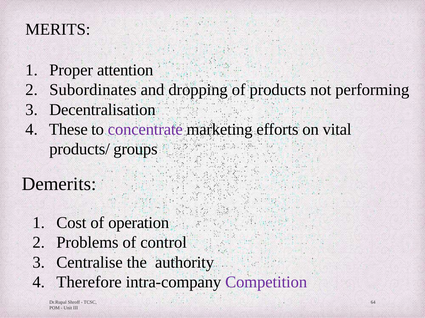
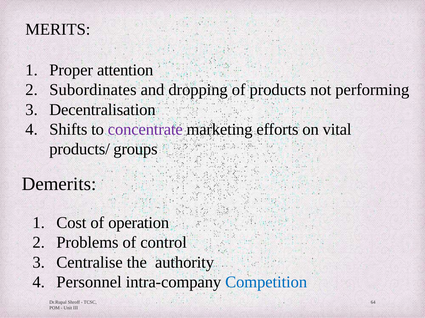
These: These -> Shifts (68, 130)
Therefore: Therefore -> Personnel (89, 283)
Competition colour: purple -> blue (266, 283)
